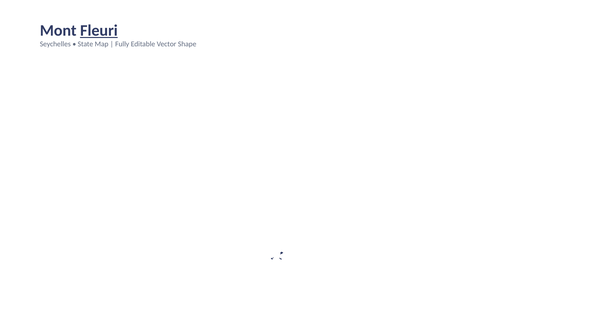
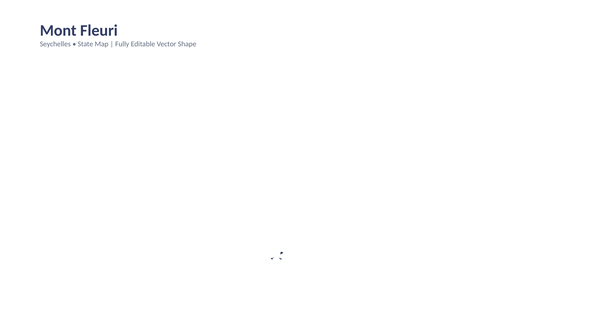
Fleuri underline: present -> none (99, 31)
